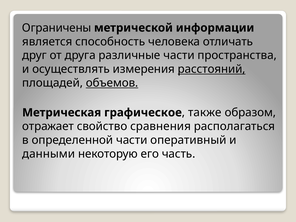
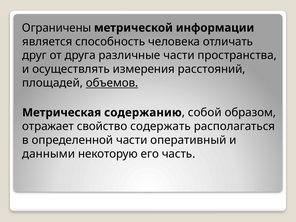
расстояний underline: present -> none (212, 69)
графическое: графическое -> содержанию (143, 113)
также: также -> собой (205, 113)
сравнения: сравнения -> содержать (161, 126)
